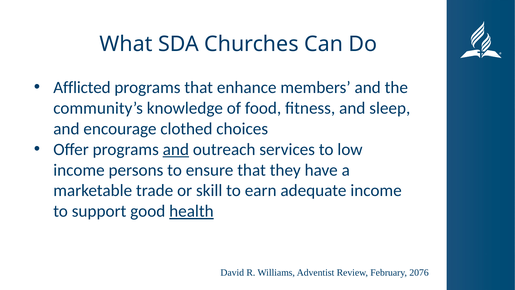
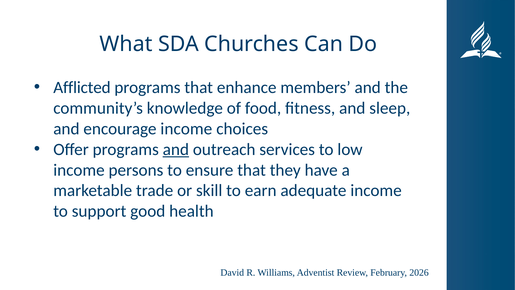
encourage clothed: clothed -> income (186, 129)
health underline: present -> none (191, 211)
2076: 2076 -> 2026 (419, 272)
